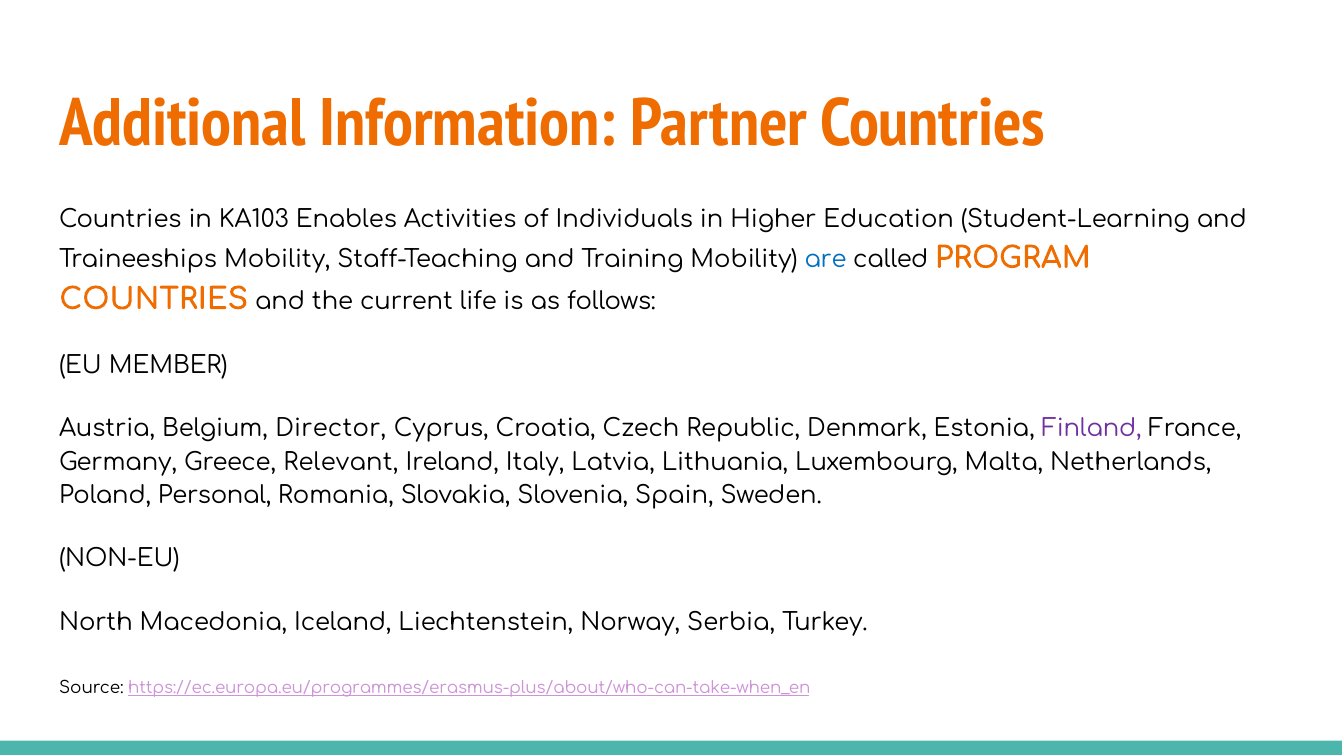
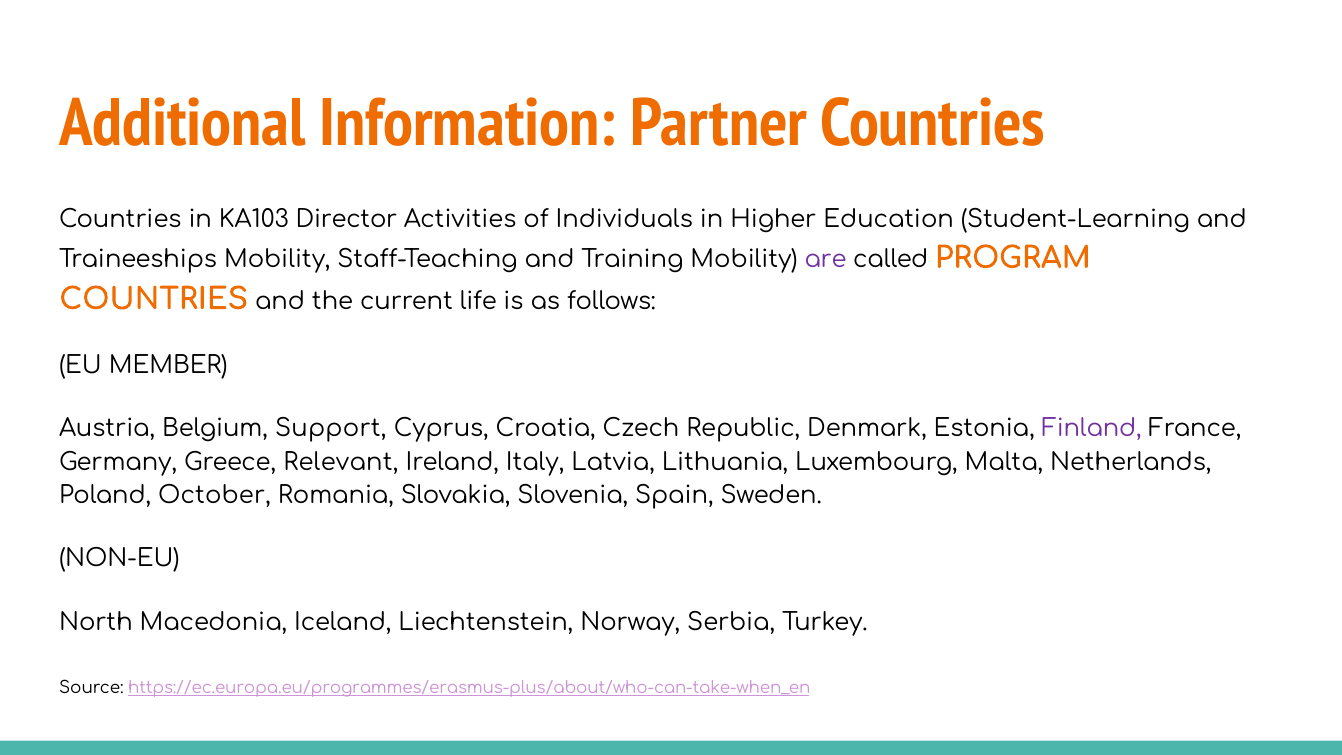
Enables: Enables -> Director (346, 220)
are colour: blue -> purple (825, 260)
Director: Director -> Support (331, 429)
Personal: Personal -> October (214, 495)
